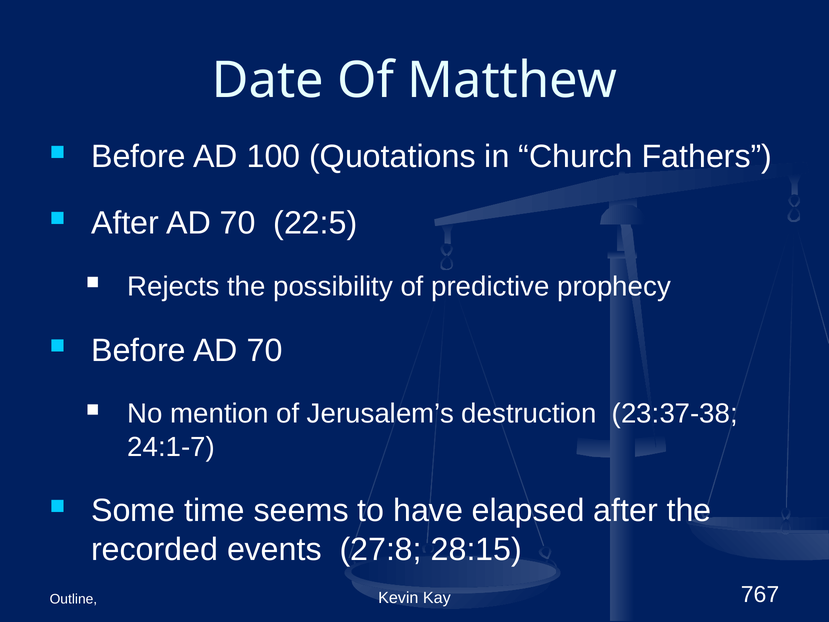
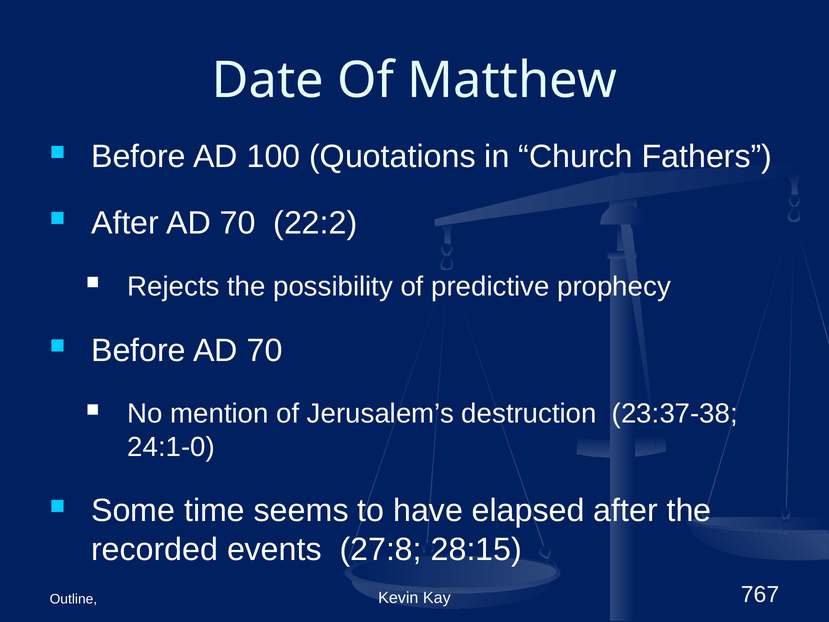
22:5: 22:5 -> 22:2 (315, 223)
24:1-7: 24:1-7 -> 24:1-0 (171, 447)
